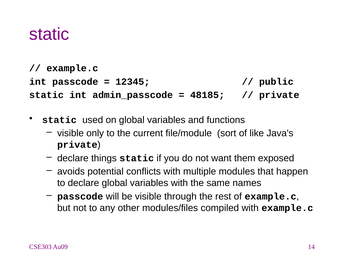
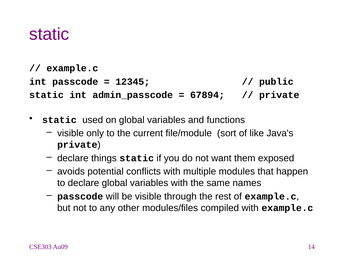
48185: 48185 -> 67894 (207, 95)
